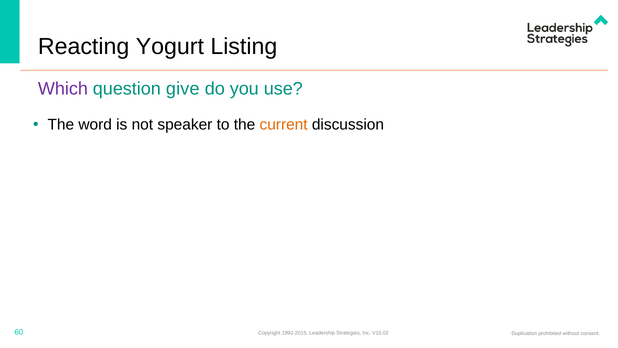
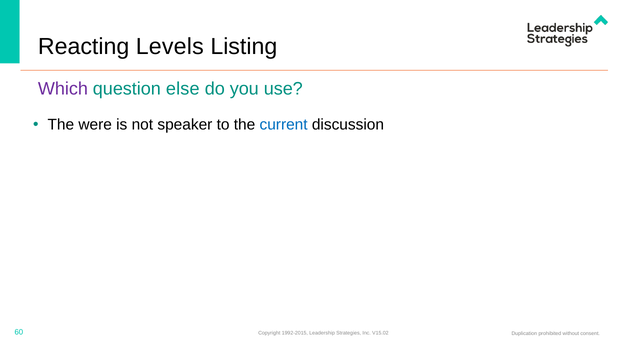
Yogurt: Yogurt -> Levels (170, 46)
give: give -> else (183, 89)
word: word -> were (95, 124)
current colour: orange -> blue (284, 124)
